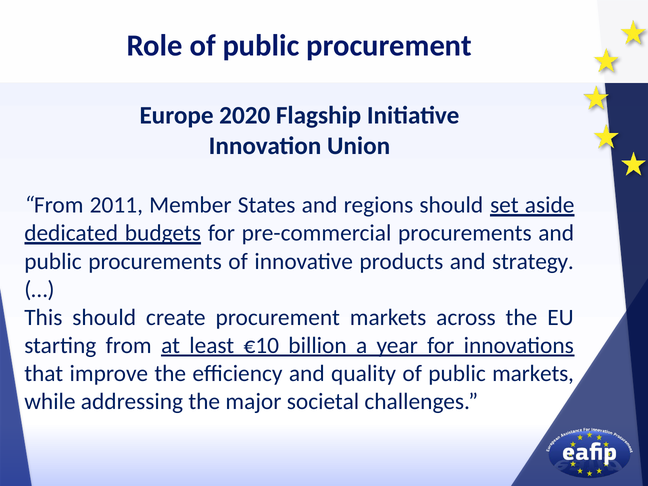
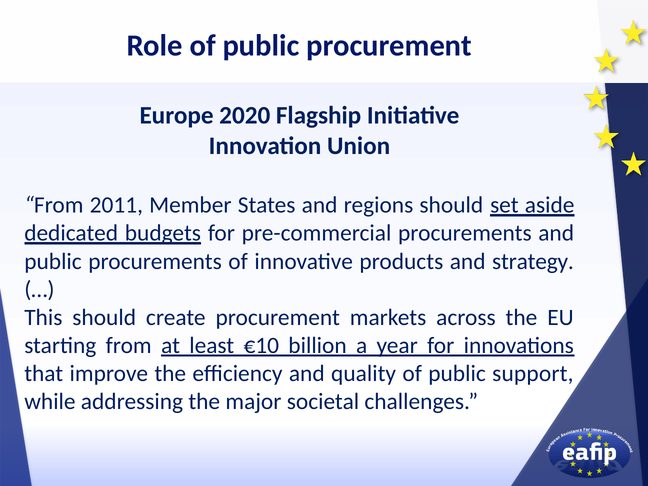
public markets: markets -> support (533, 374)
